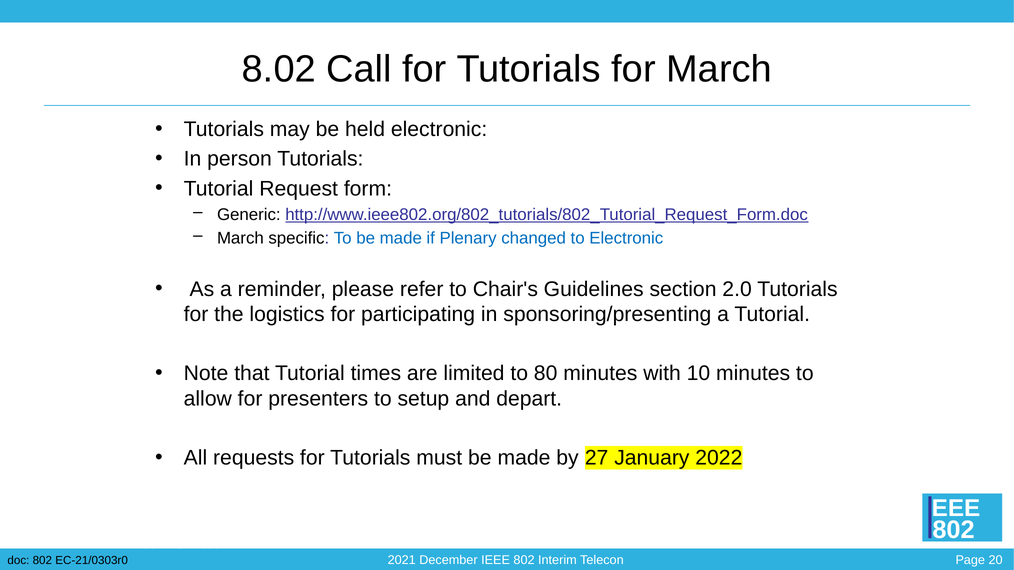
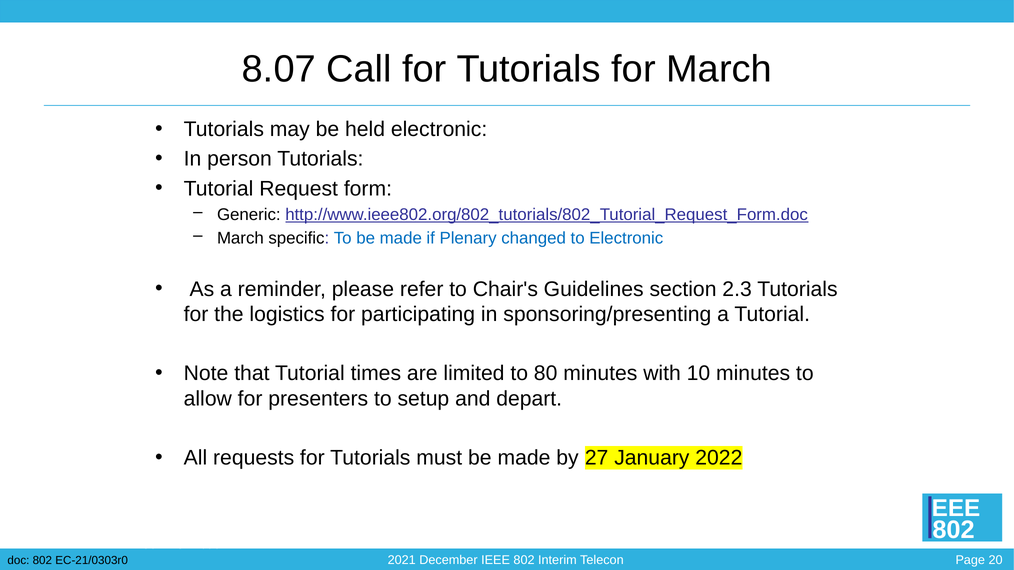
8.02: 8.02 -> 8.07 (279, 69)
2.0: 2.0 -> 2.3 (737, 289)
